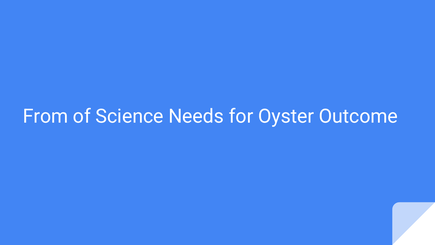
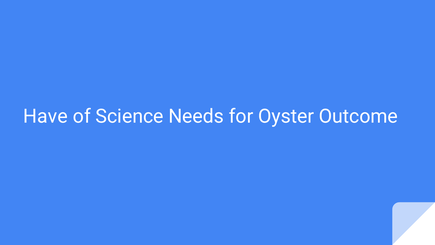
From: From -> Have (45, 116)
